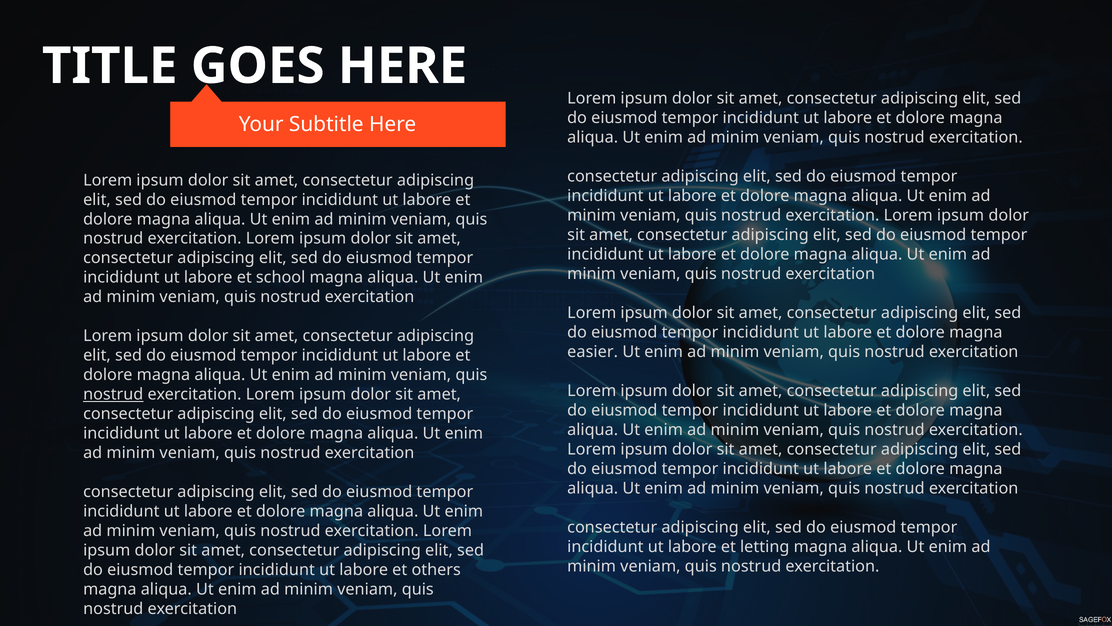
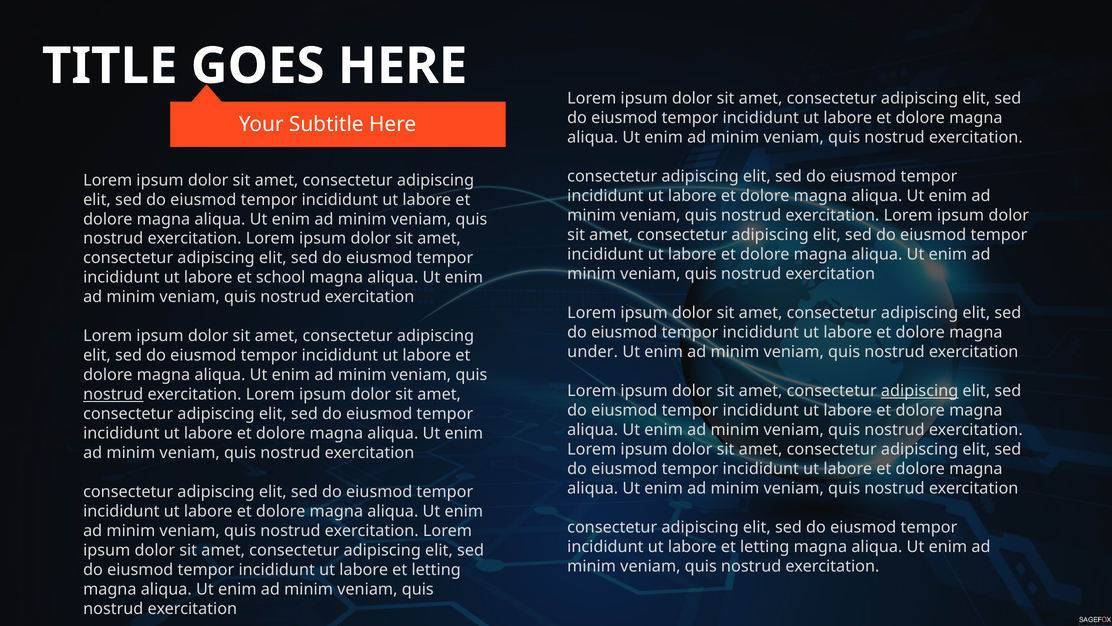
easier: easier -> under (593, 352)
adipiscing underline: none -> present (920, 390)
others: others -> letting (436, 569)
